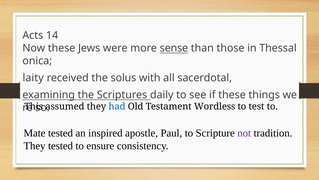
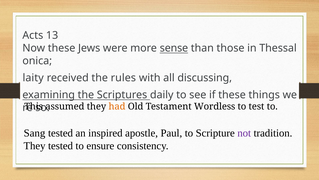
14: 14 -> 13 (52, 35)
solus: solus -> rules (123, 78)
sacerdotal: sacerdotal -> discussing (205, 78)
had colour: blue -> orange (117, 106)
Mate: Mate -> Sang (34, 133)
